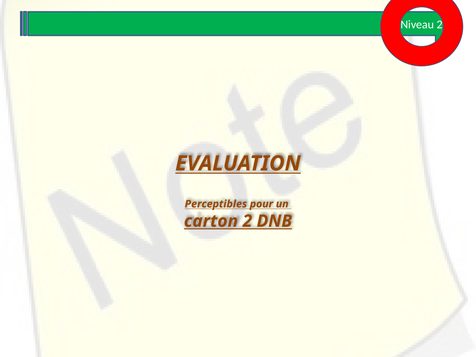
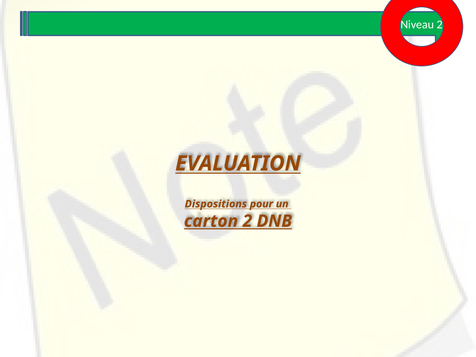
Perceptibles: Perceptibles -> Dispositions (216, 204)
